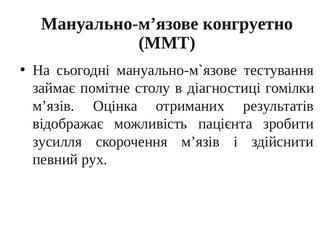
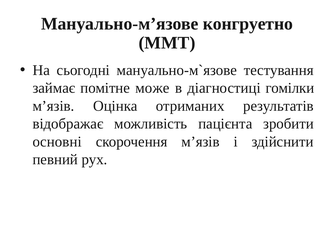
столу: столу -> може (152, 88)
зусилля: зусилля -> основні (57, 141)
